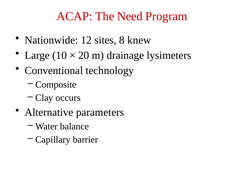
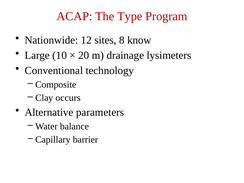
Need: Need -> Type (130, 16)
knew: knew -> know (139, 40)
